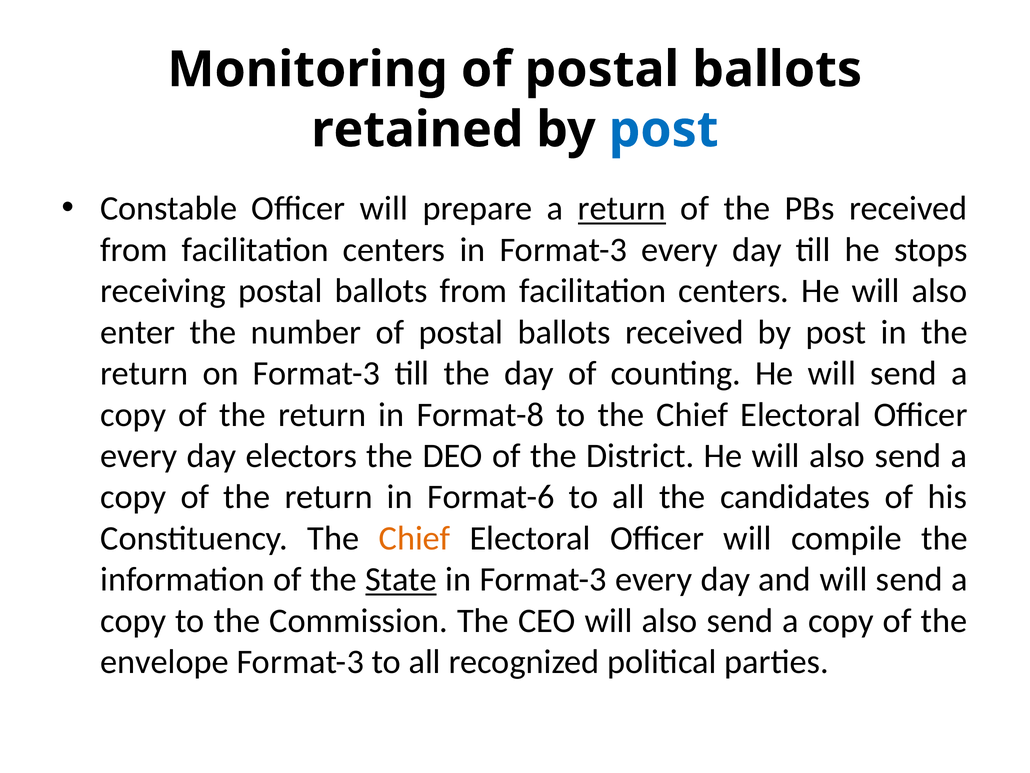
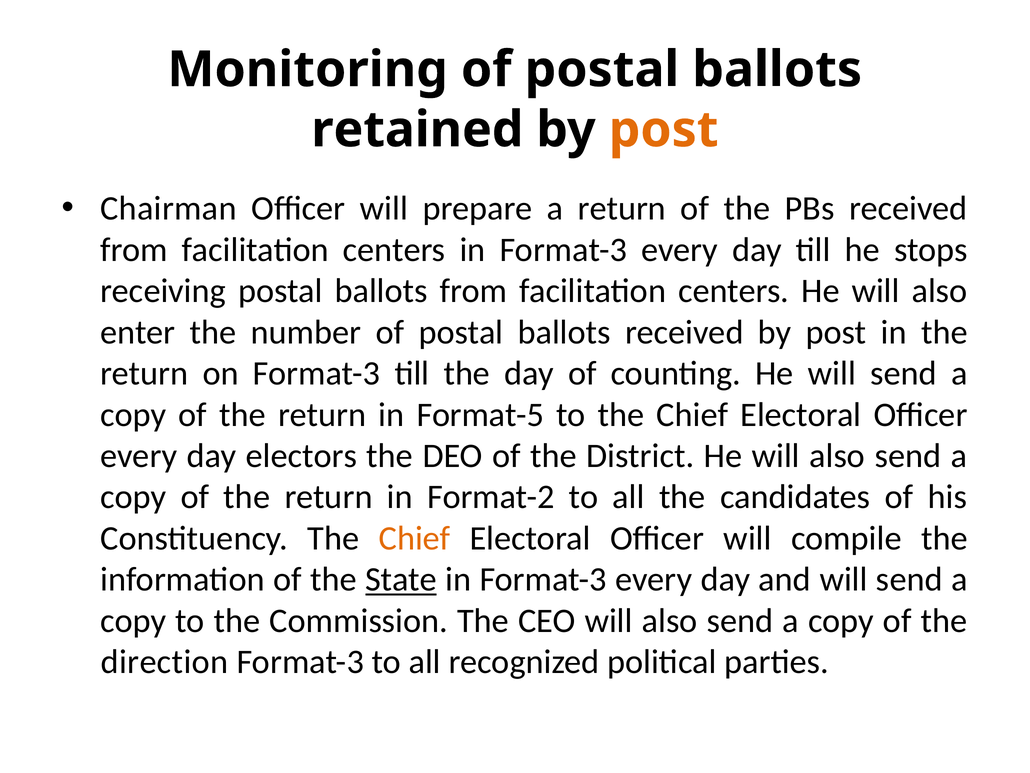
post colour: blue -> orange (664, 130)
Constable: Constable -> Chairman (169, 208)
return underline: present -> none (622, 208)
Format-8: Format-8 -> Format-5 (480, 414)
Format-6: Format-6 -> Format-2 (491, 497)
envelope: envelope -> direction (165, 662)
